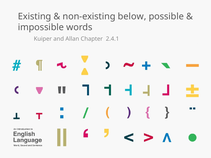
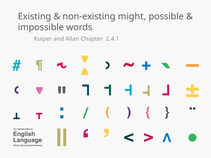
below: below -> might (132, 16)
